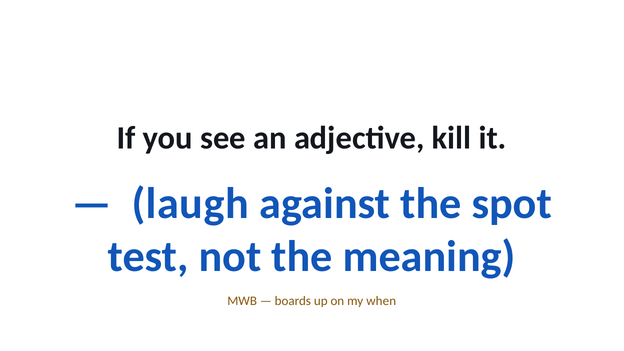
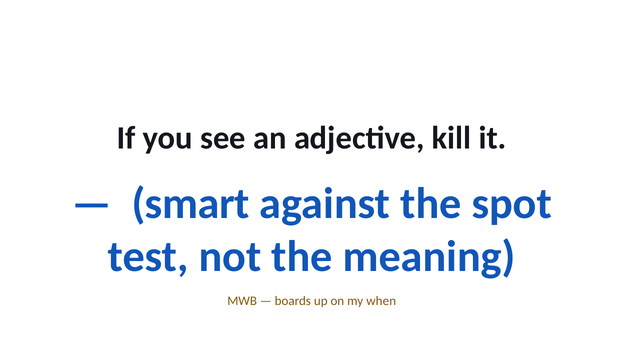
laugh: laugh -> smart (191, 204)
